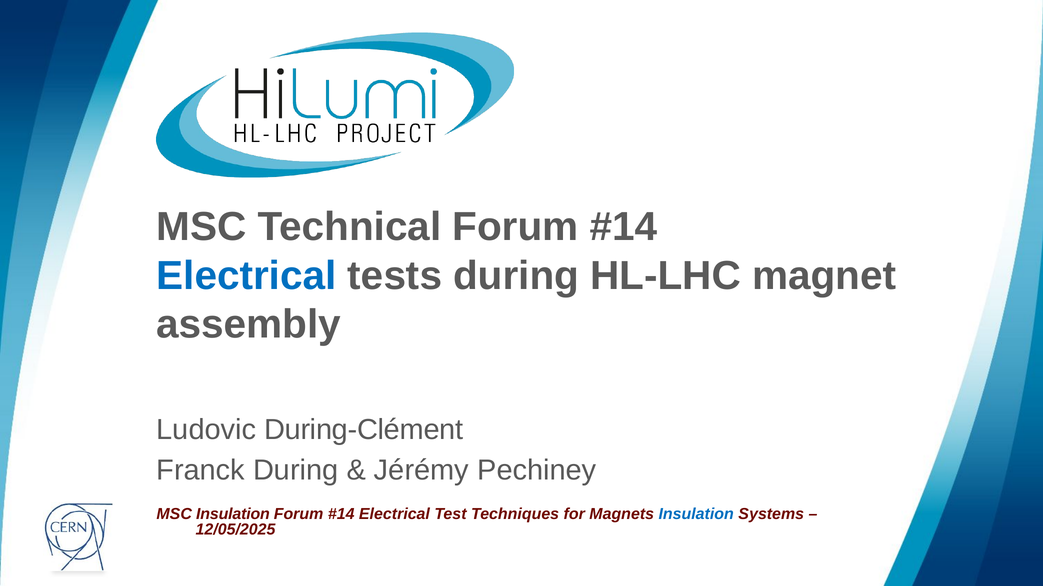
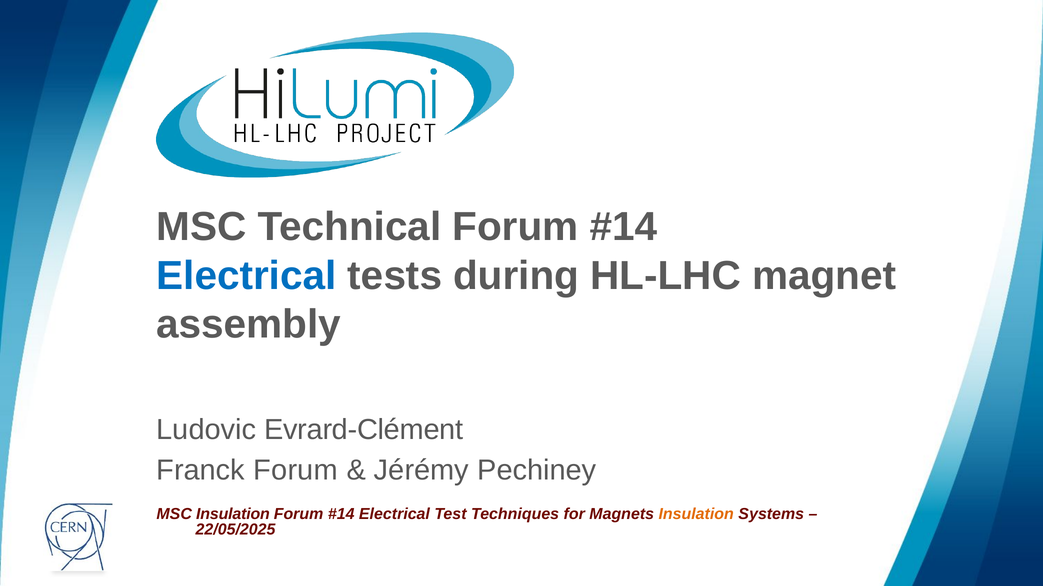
During-Clément: During-Clément -> Evrard-Clément (364, 430)
Franck During: During -> Forum (296, 471)
Insulation colour: blue -> orange (696, 515)
12/05/2025: 12/05/2025 -> 22/05/2025 (236, 530)
